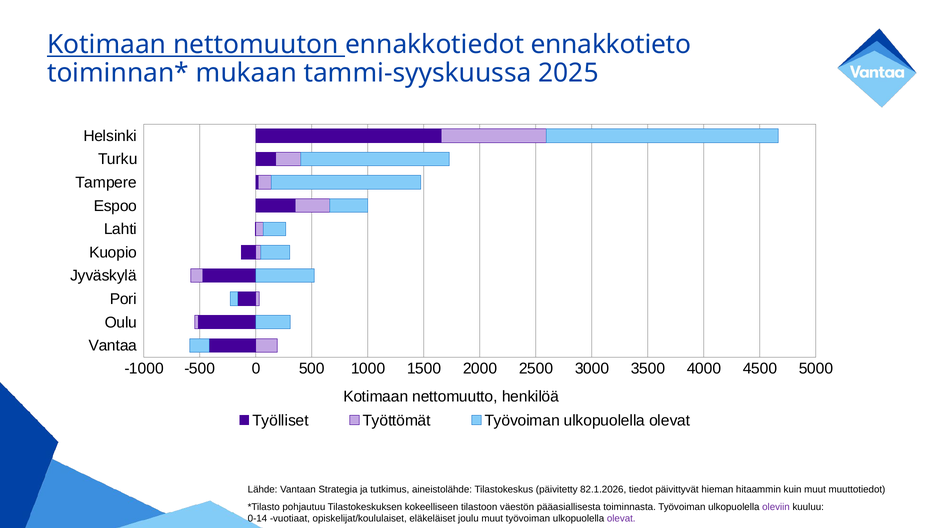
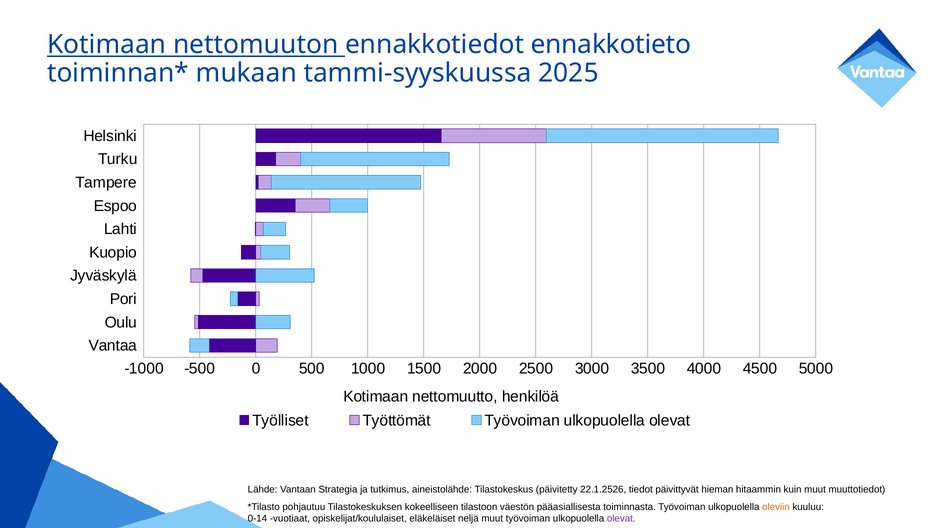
82.1.2026: 82.1.2026 -> 22.1.2526 (603, 489)
oleviin colour: purple -> orange (776, 507)
joulu: joulu -> neljä (468, 518)
